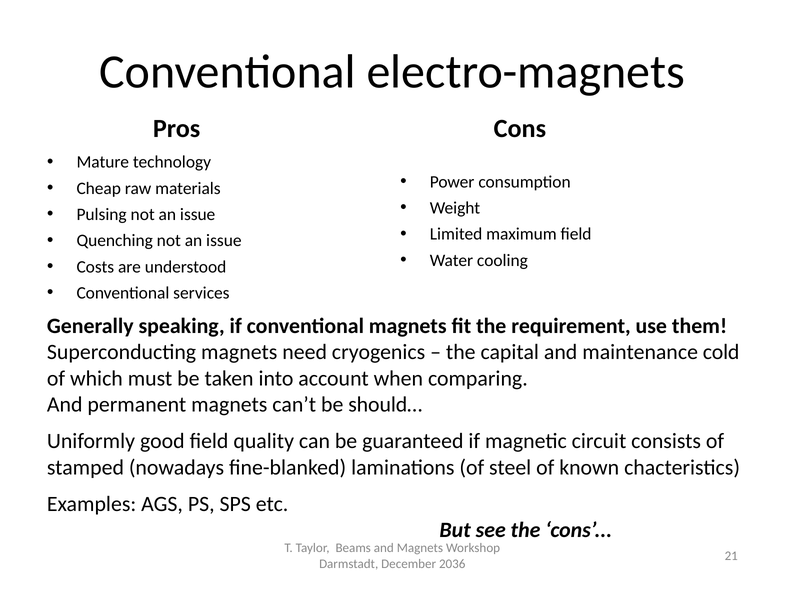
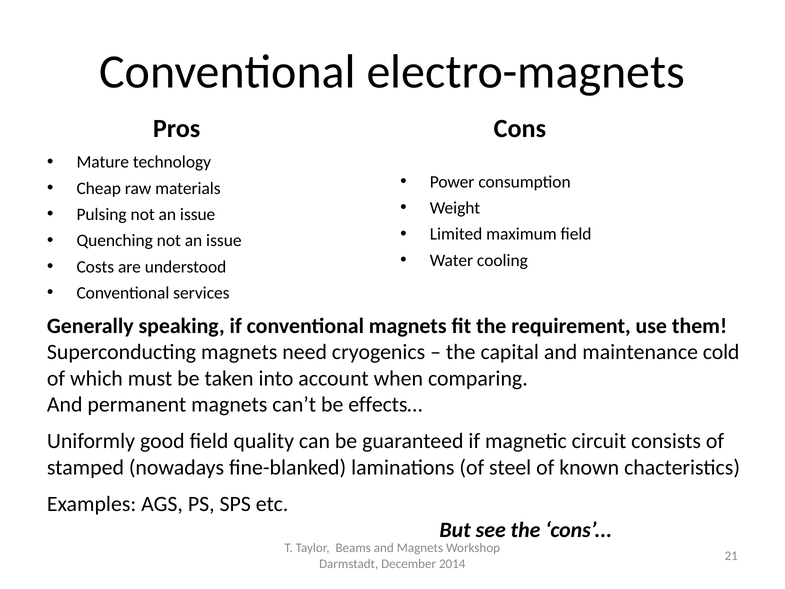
should…: should… -> effects… (385, 404)
2036: 2036 -> 2014 (452, 564)
